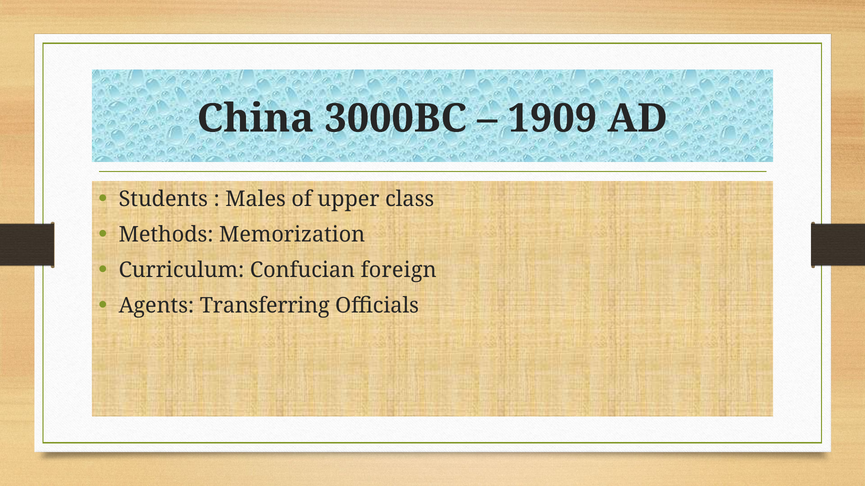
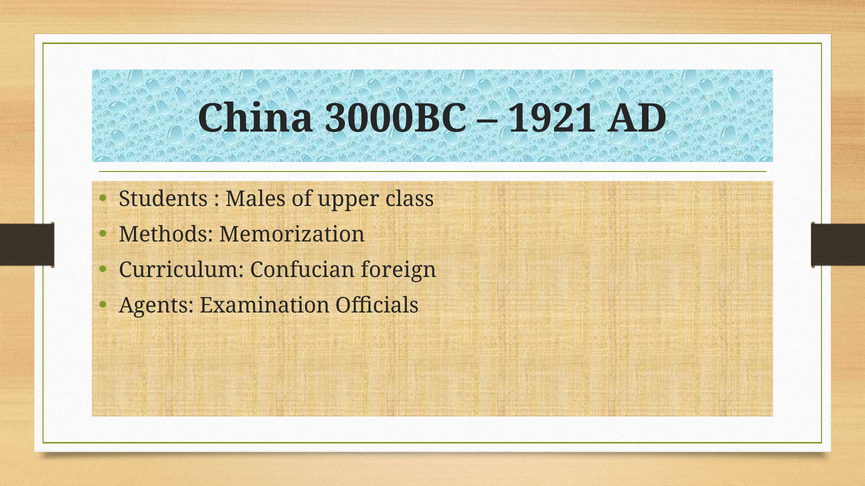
1909: 1909 -> 1921 (552, 119)
Transferring: Transferring -> Examination (265, 306)
